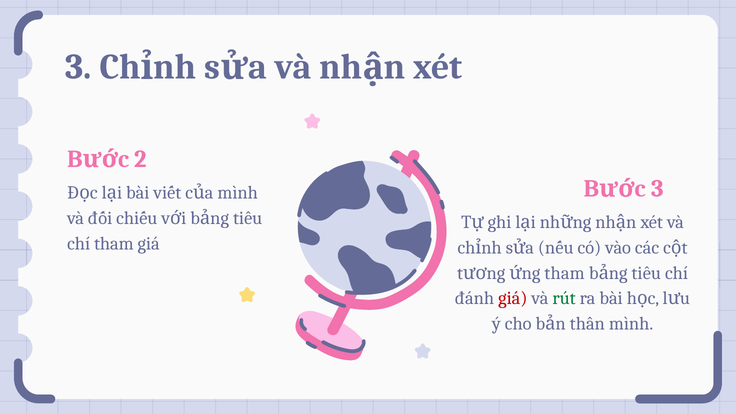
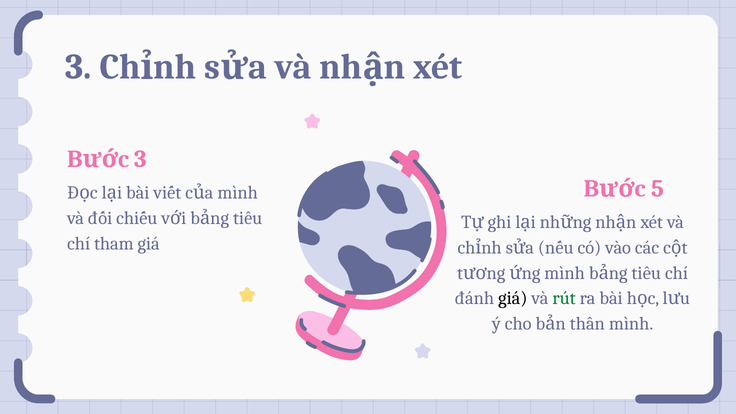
2: 2 -> 3 (140, 159)
3: 3 -> 5 (657, 189)
tham: tham -> mình (565, 273)
giá colour: red -> black (513, 298)
